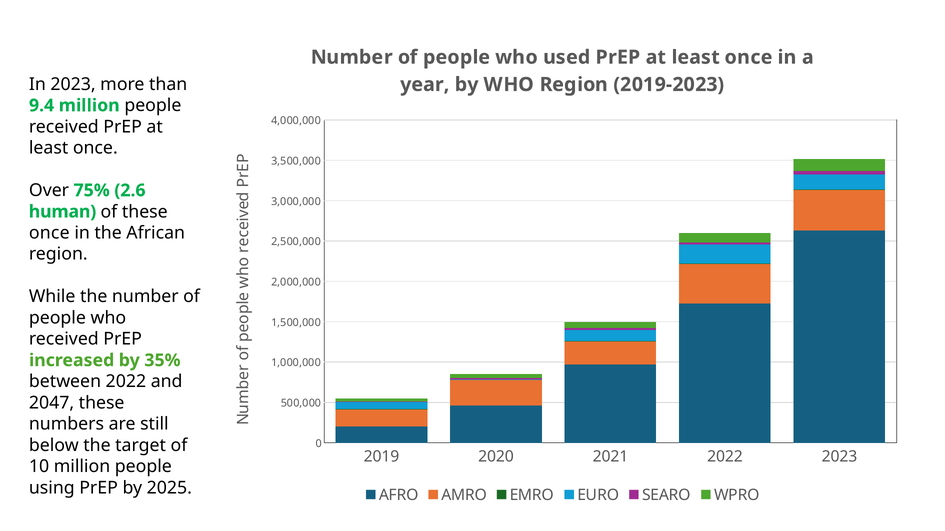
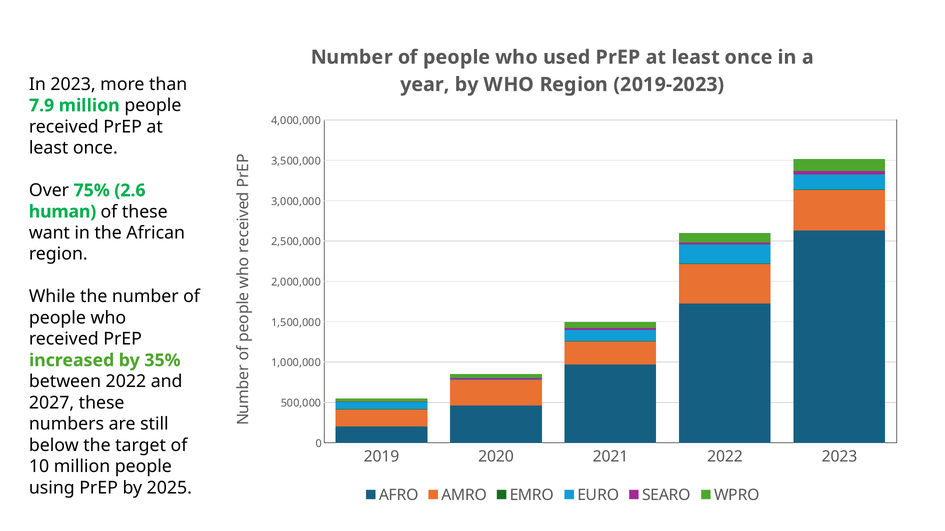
9.4: 9.4 -> 7.9 (42, 106)
once: once -> want (49, 233)
2047: 2047 -> 2027 (52, 403)
